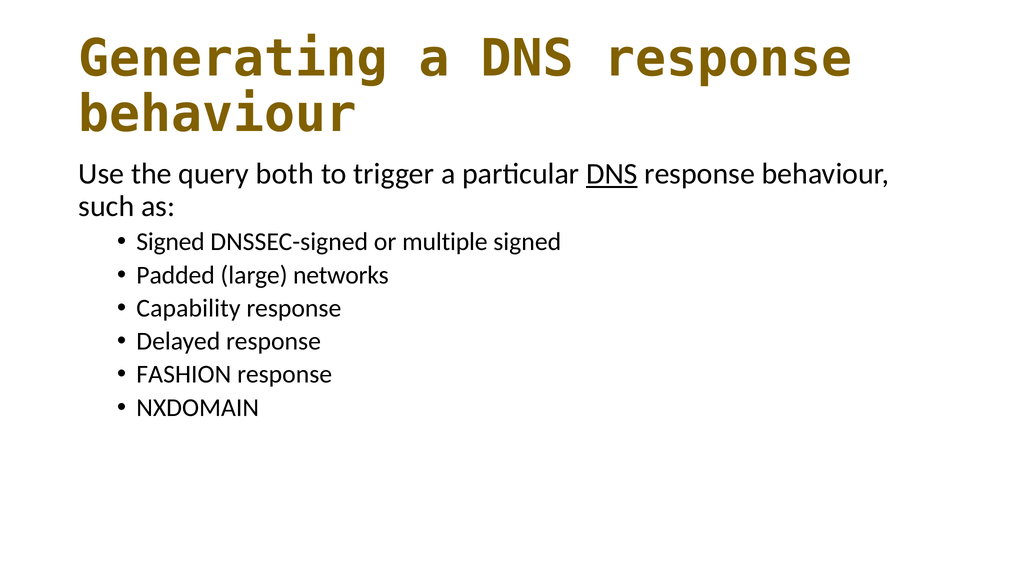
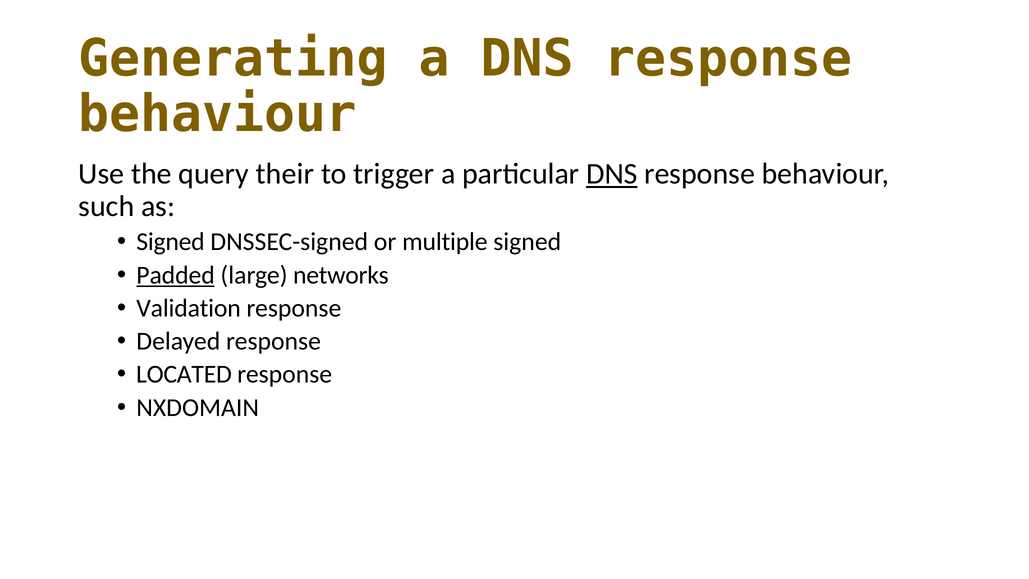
both: both -> their (285, 174)
Padded underline: none -> present (176, 275)
Capability: Capability -> Validation (189, 308)
FASHION: FASHION -> LOCATED (184, 374)
